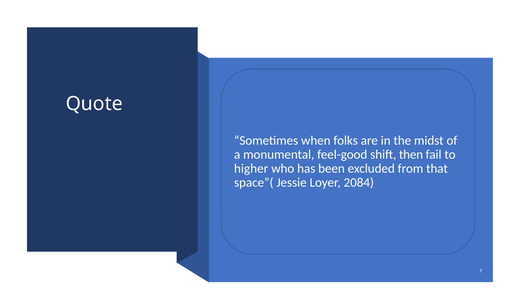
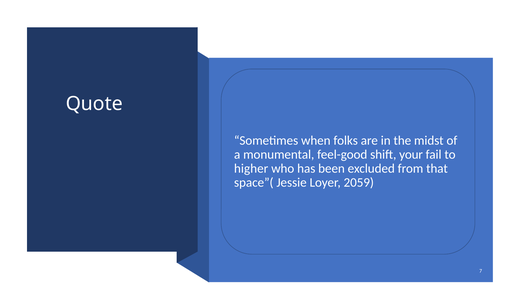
then: then -> your (411, 154)
2084: 2084 -> 2059 (359, 182)
